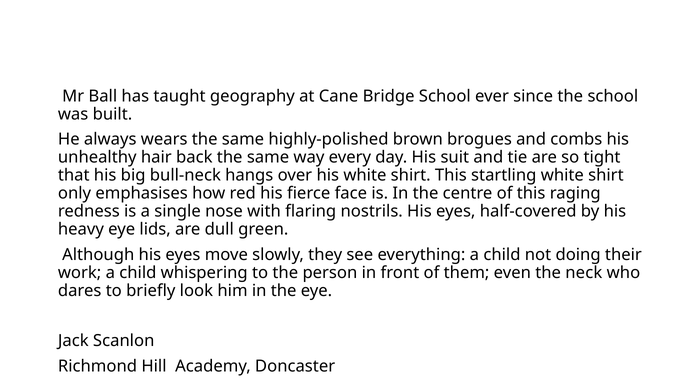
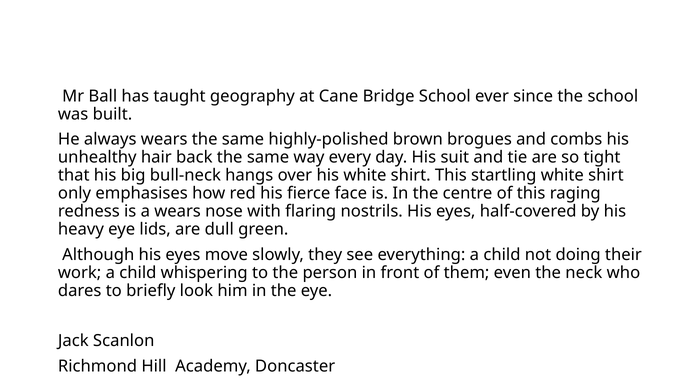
a single: single -> wears (178, 211)
